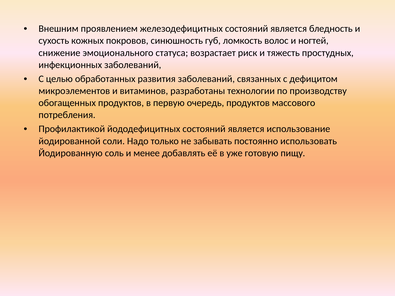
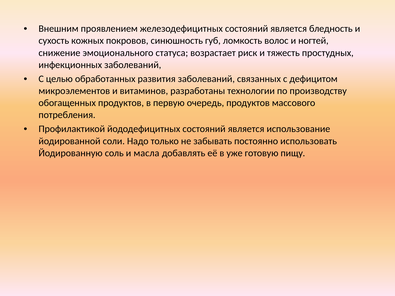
менее: менее -> масла (146, 153)
